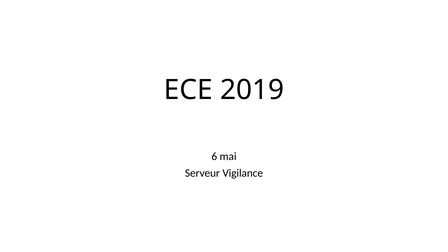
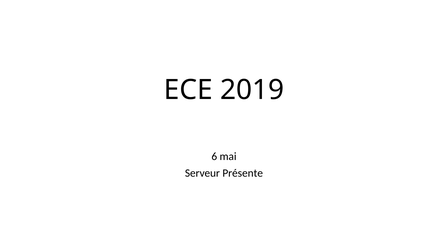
Vigilance: Vigilance -> Présente (243, 173)
